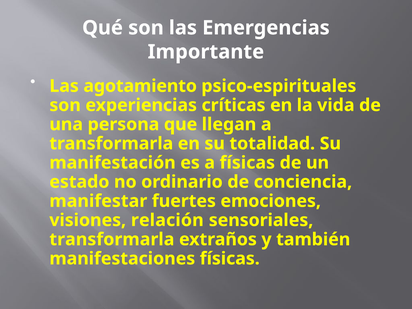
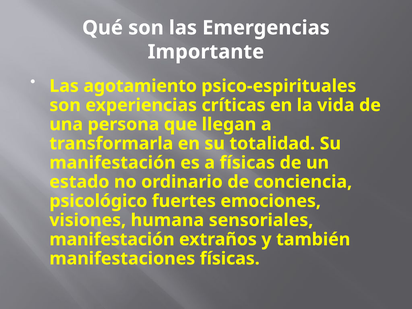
manifestar: manifestar -> psicológico (98, 201)
relación: relación -> humana (167, 220)
transformarla: transformarla -> manifestación (112, 239)
